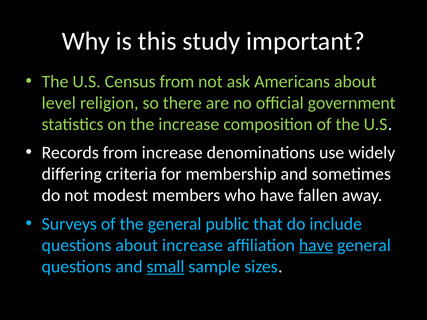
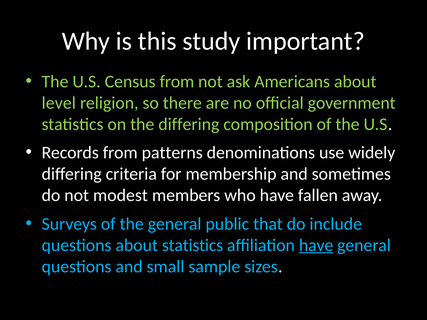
the increase: increase -> differing (189, 124)
from increase: increase -> patterns (172, 153)
about increase: increase -> statistics (193, 245)
small underline: present -> none (166, 267)
